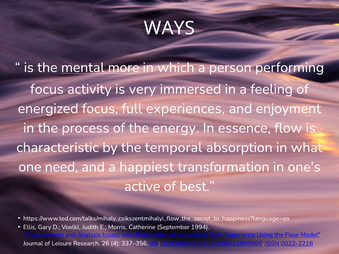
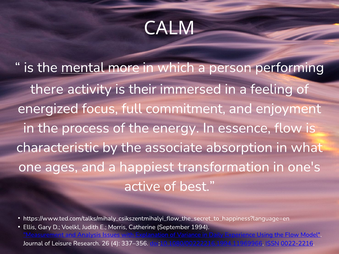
WAYS: WAYS -> CALM (169, 28)
focus: focus -> there (47, 89)
very: very -> their (143, 89)
experiences: experiences -> commitment (186, 109)
temporal: temporal -> associate (174, 148)
need: need -> ages (61, 167)
